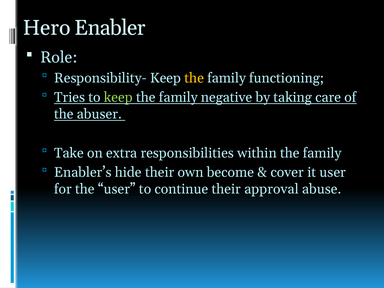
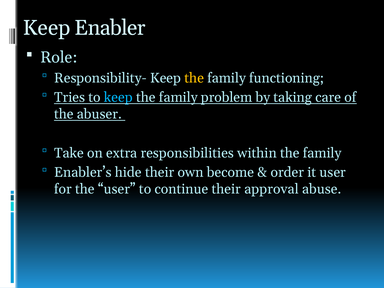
Hero: Hero -> Keep (47, 28)
keep colour: light green -> light blue (118, 97)
negative: negative -> problem (227, 97)
cover: cover -> order (287, 172)
